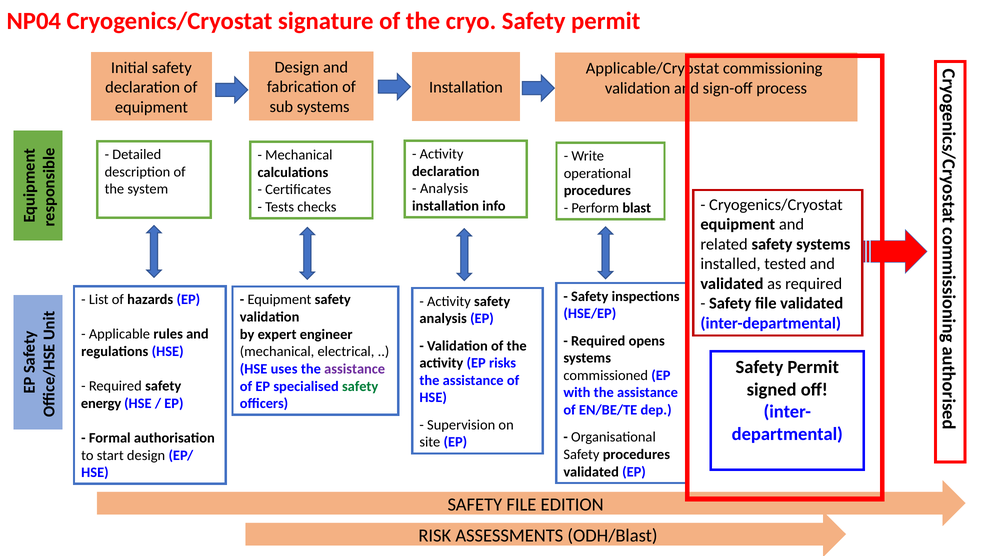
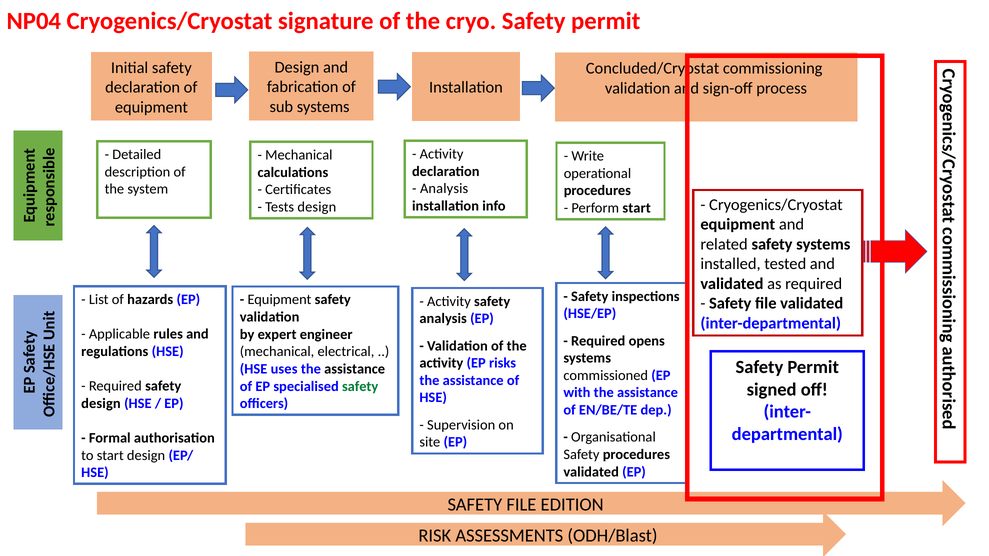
Applicable/Cryostat: Applicable/Cryostat -> Concluded/Cryostat (653, 68)
Tests checks: checks -> design (317, 207)
Perform blast: blast -> start (637, 208)
assistance colour: purple -> black (355, 369)
energy: energy -> design (101, 404)
